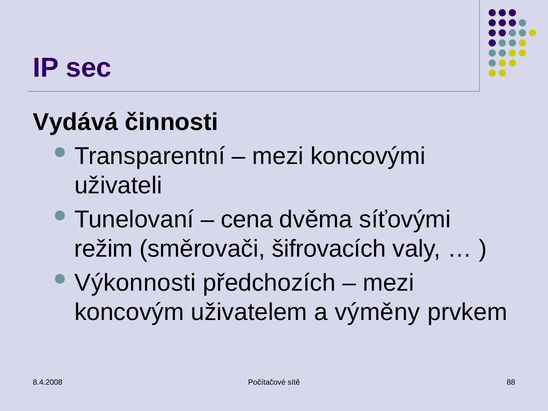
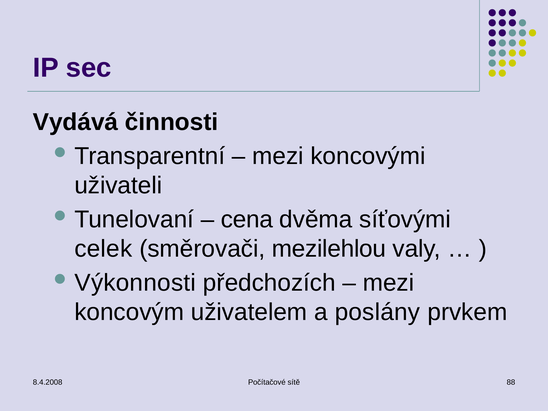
režim: režim -> celek (103, 249)
šifrovacích: šifrovacích -> mezilehlou (329, 249)
výměny: výměny -> poslány (377, 312)
